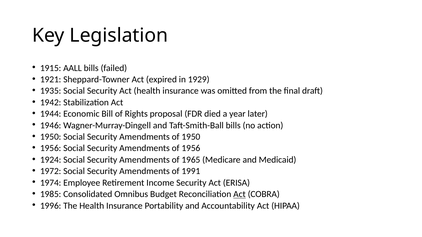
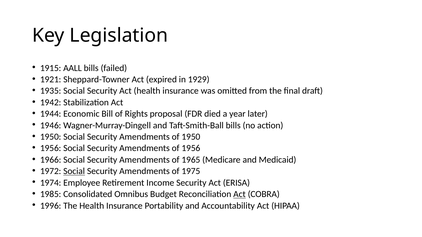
1924: 1924 -> 1966 (51, 160)
Social underline: none -> present (74, 171)
1991: 1991 -> 1975 (191, 171)
